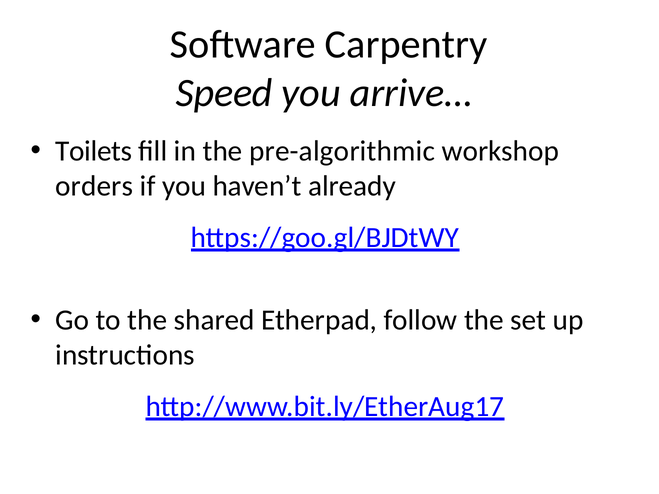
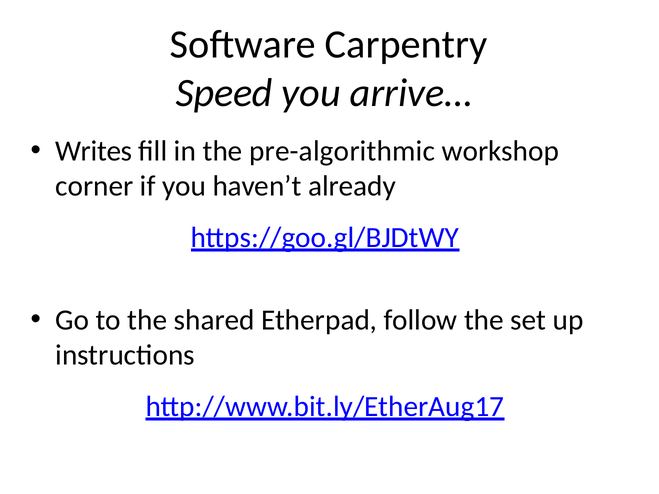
Toilets: Toilets -> Writes (94, 151)
orders: orders -> corner (94, 186)
